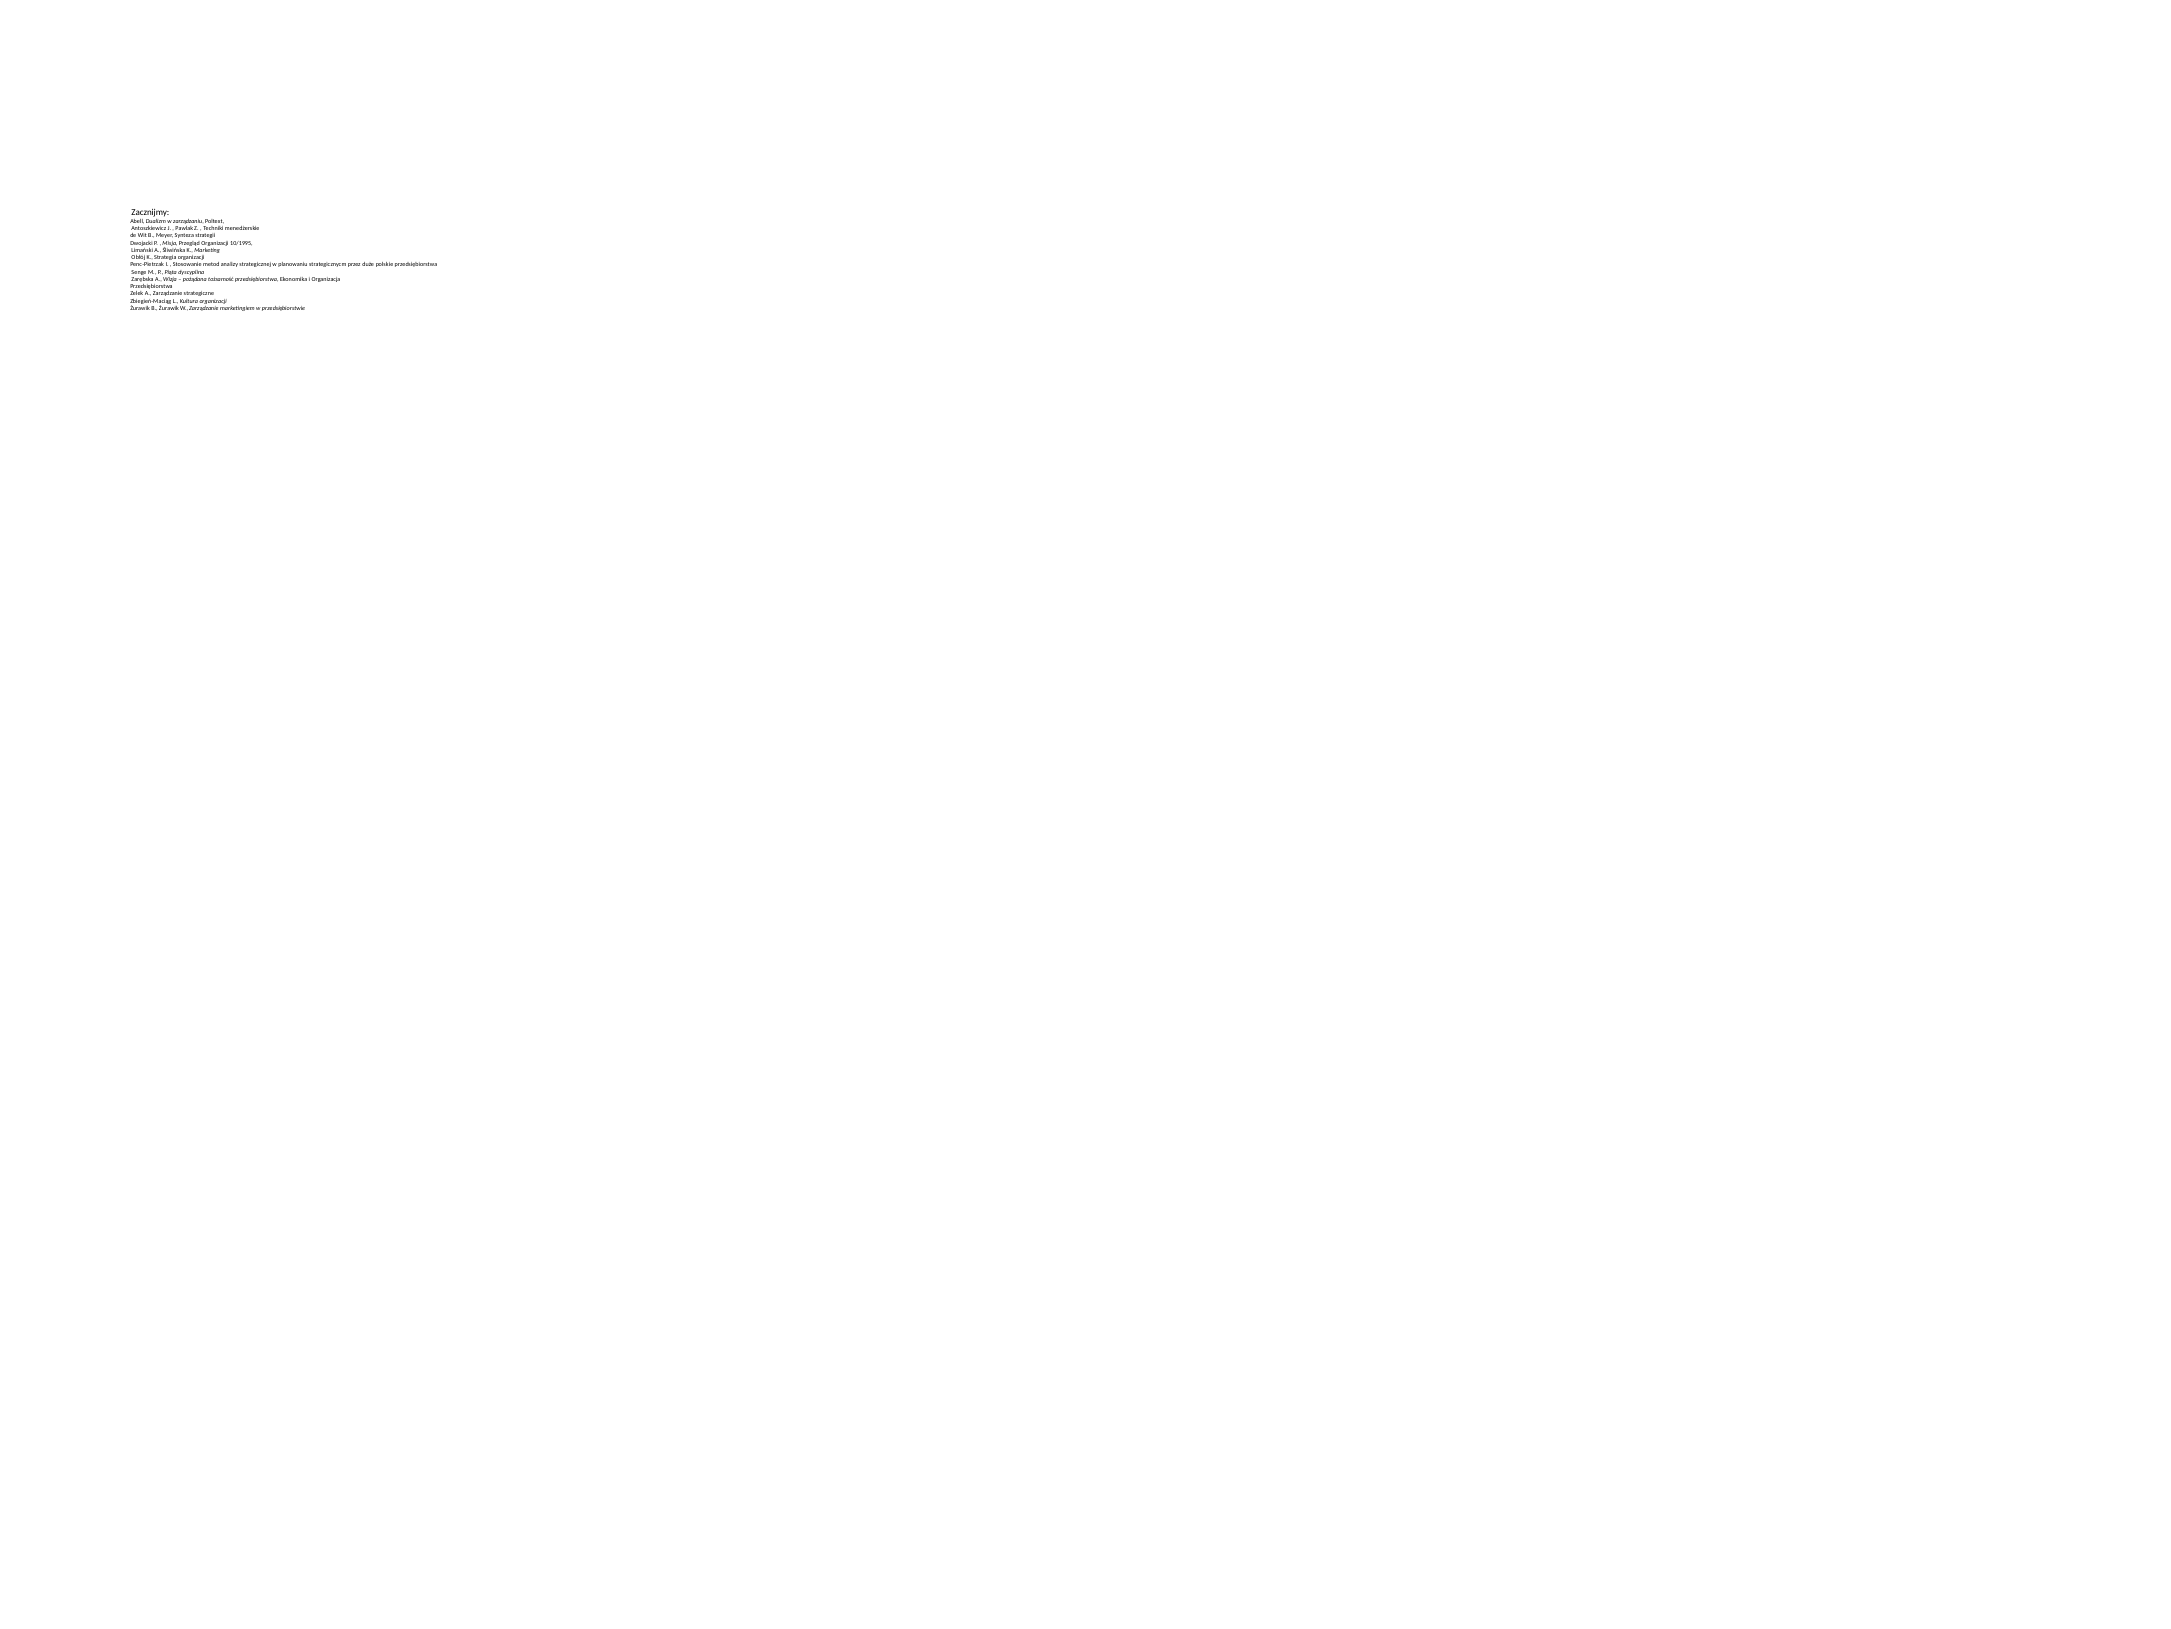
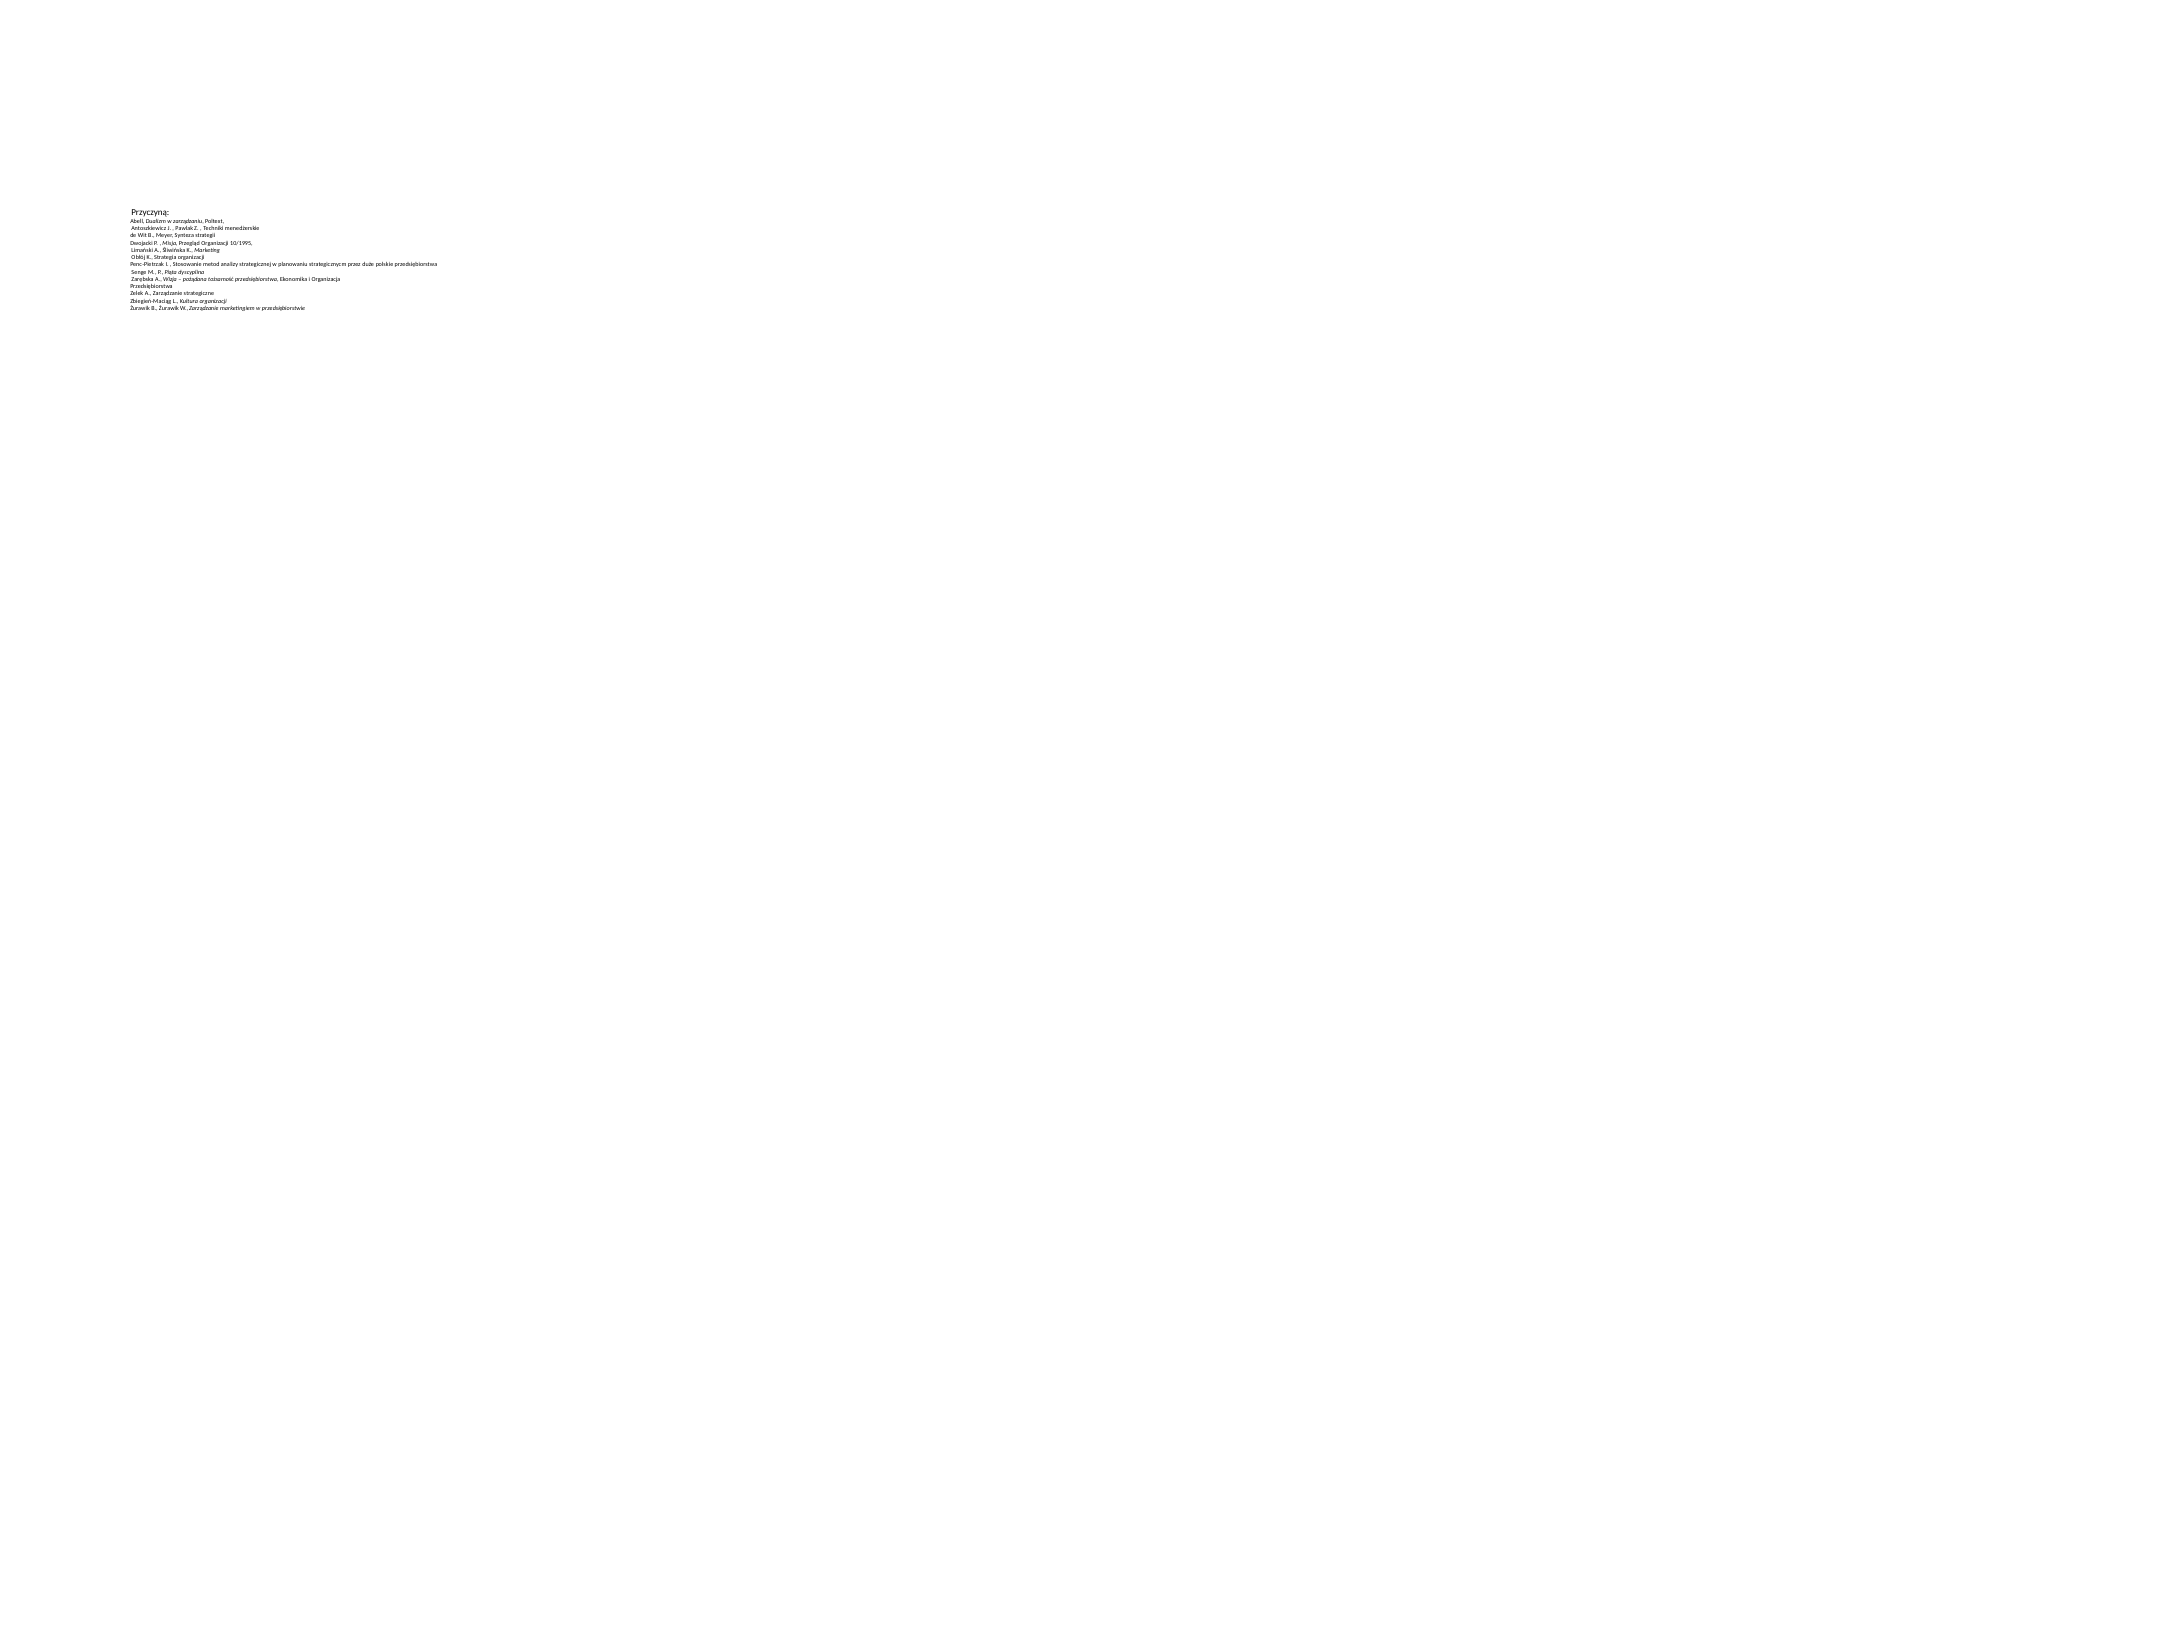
Zacznijmy: Zacznijmy -> Przyczyną (150, 212)
